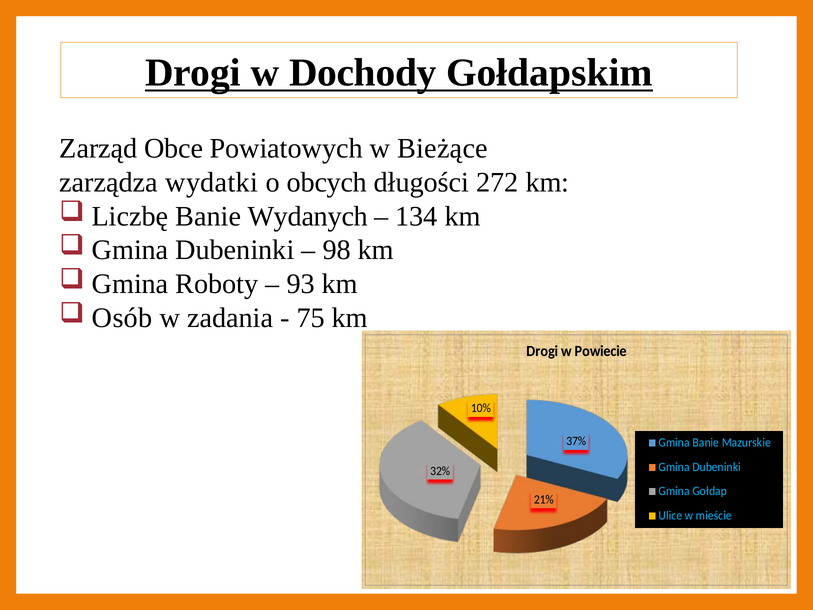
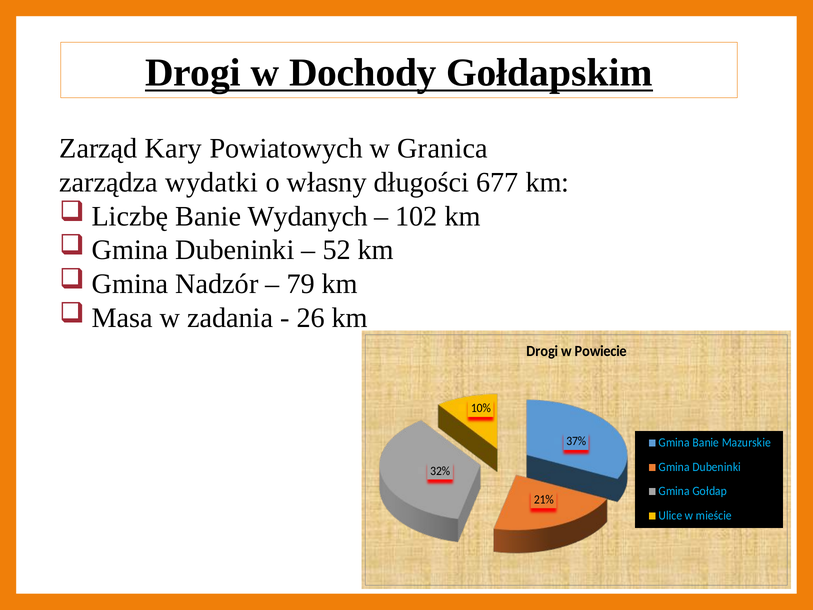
Obce: Obce -> Kary (173, 148)
Bieżące: Bieżące -> Granica (443, 148)
obcych: obcych -> własny (327, 182)
272: 272 -> 677 (497, 182)
134: 134 -> 102 (416, 216)
98: 98 -> 52 (337, 250)
Roboty: Roboty -> Nadzór (217, 284)
93: 93 -> 79 (301, 284)
Osób: Osób -> Masa (122, 318)
75: 75 -> 26 (311, 318)
